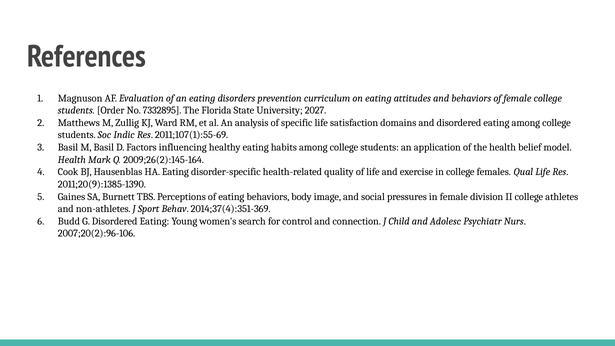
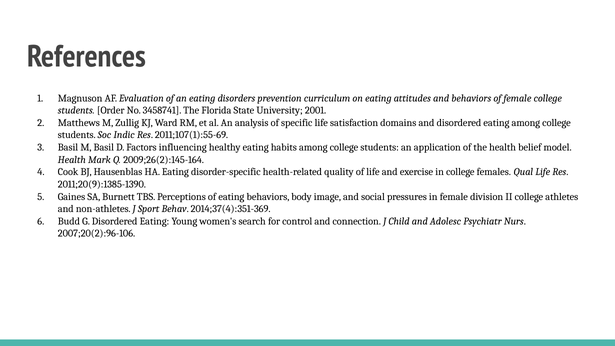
7332895: 7332895 -> 3458741 (162, 110)
2027: 2027 -> 2001 (316, 110)
